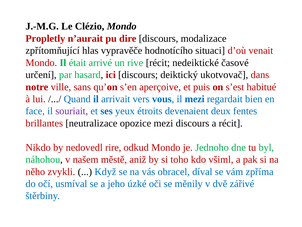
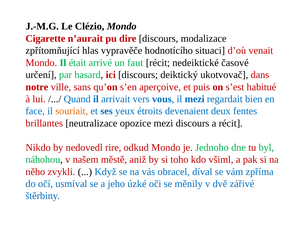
Propletly: Propletly -> Cigarette (45, 38)
rive: rive -> faut (135, 63)
souriait colour: purple -> orange (72, 111)
